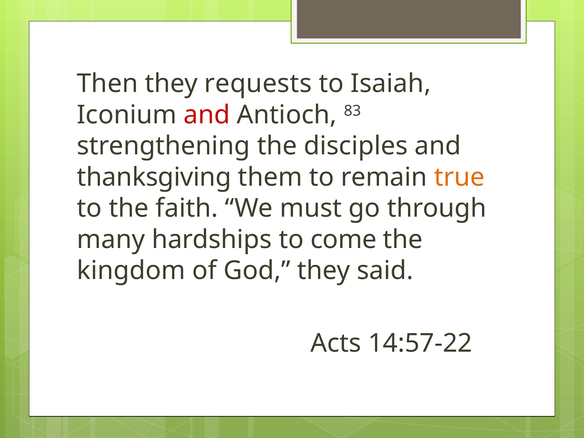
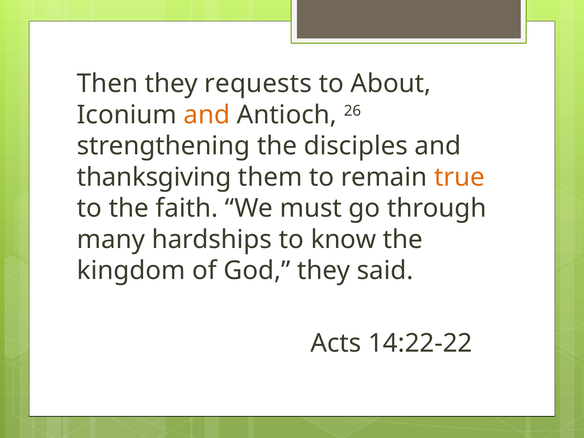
Isaiah: Isaiah -> About (391, 84)
and colour: red -> orange (207, 115)
83: 83 -> 26 (352, 111)
come: come -> know (343, 239)
14:57-22: 14:57-22 -> 14:22-22 (420, 343)
